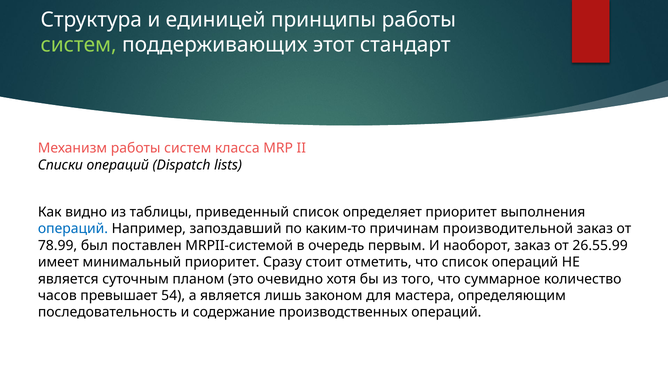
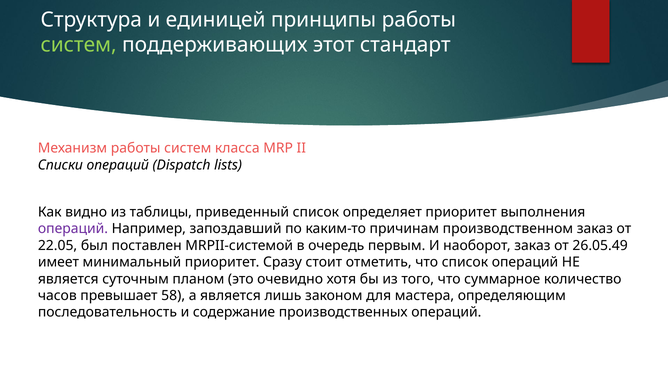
операций colour: blue -> purple (73, 229)
производительной: производительной -> производственном (508, 229)
78.99: 78.99 -> 22.05 (58, 245)
26.55.99: 26.55.99 -> 26.05.49 (600, 245)
54: 54 -> 58 (173, 295)
